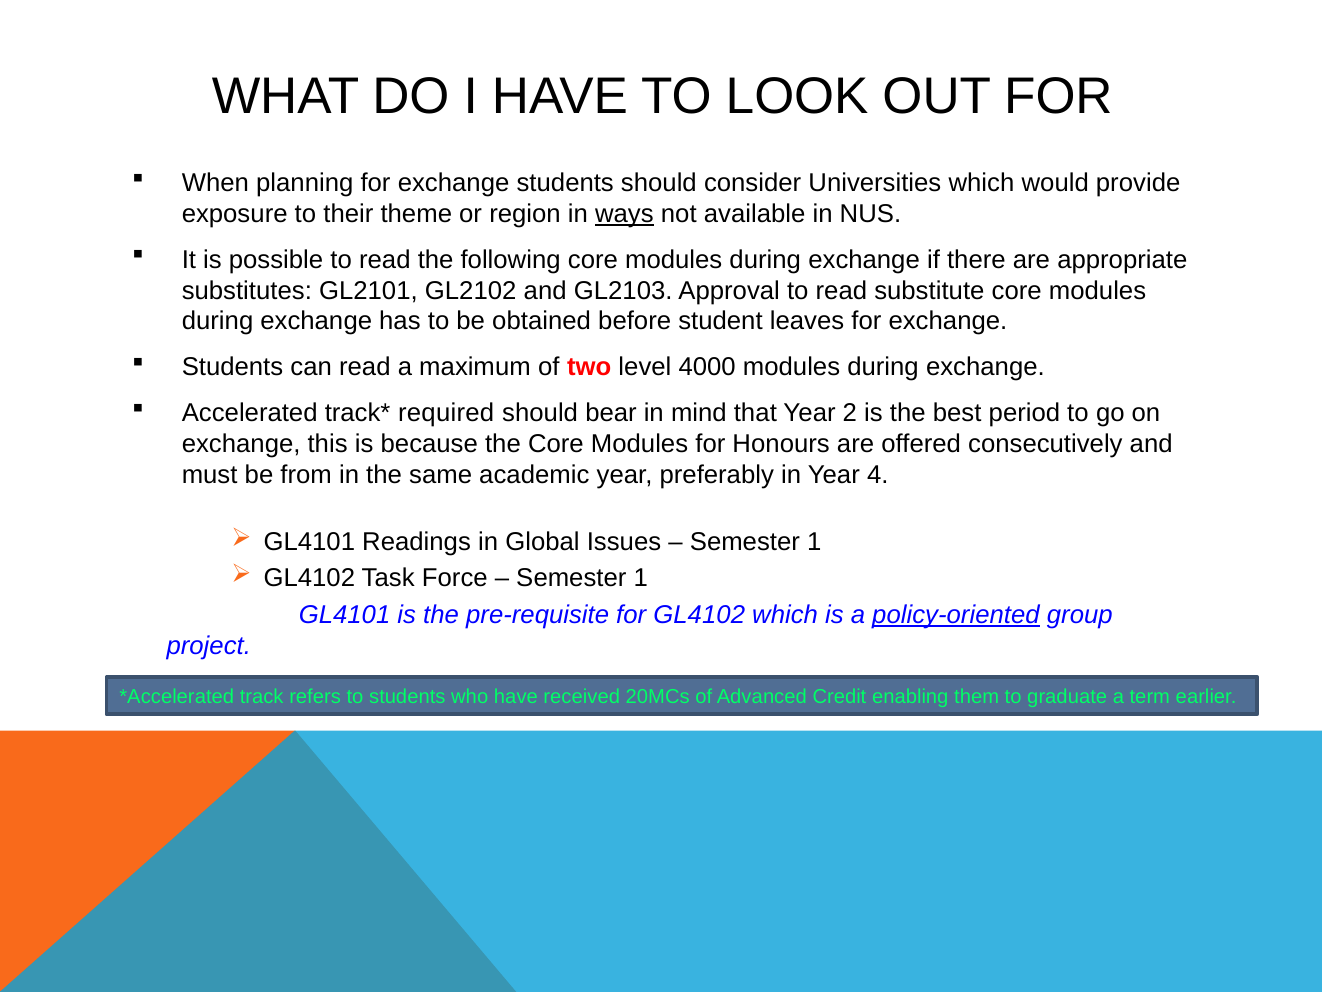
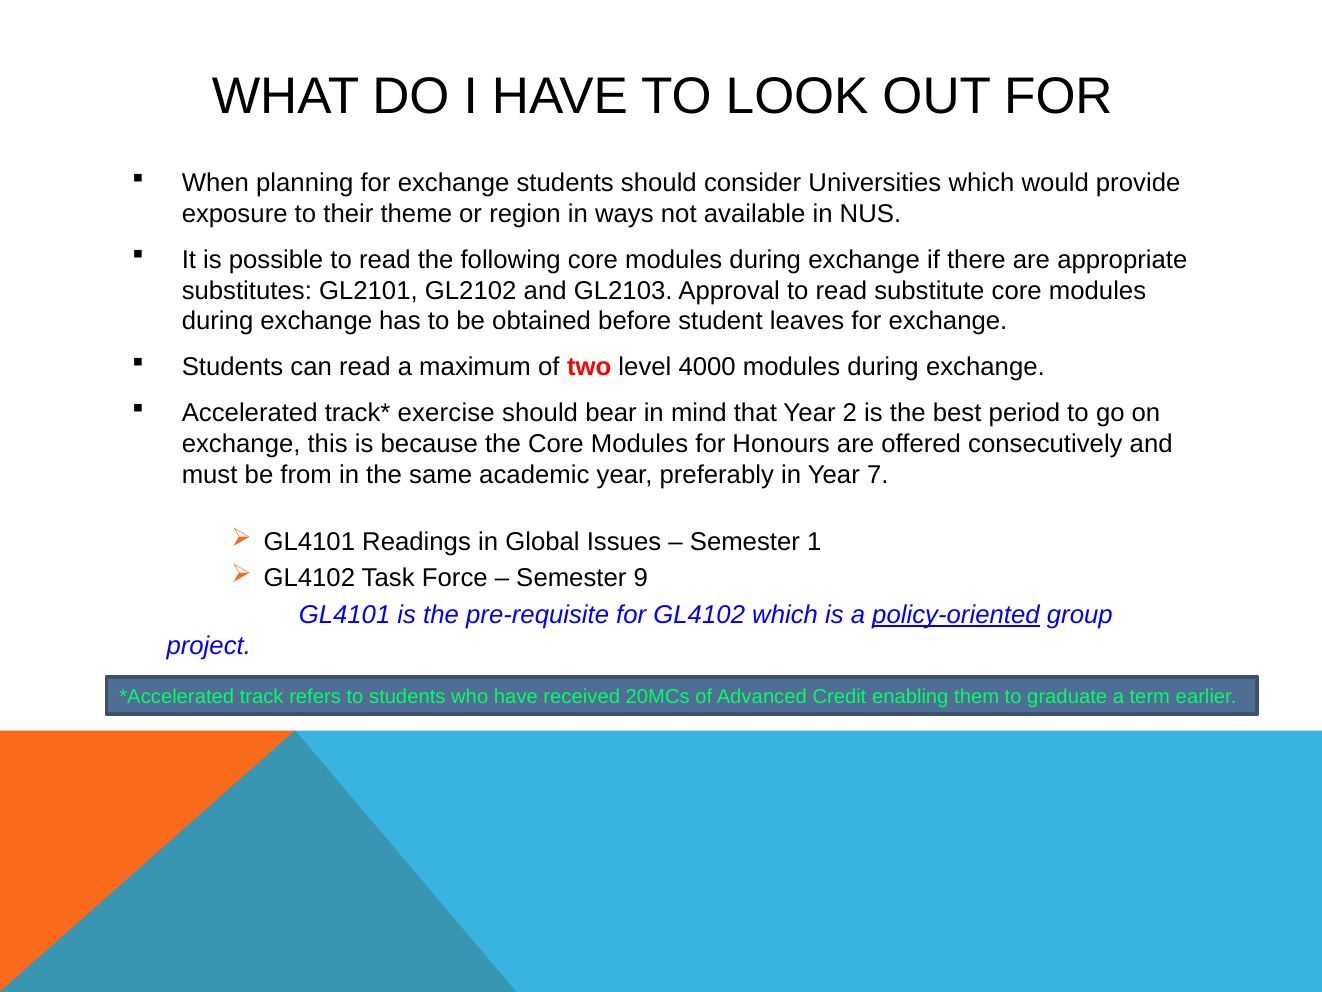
ways underline: present -> none (624, 214)
required: required -> exercise (446, 413)
4: 4 -> 7 (878, 474)
1: 1 -> 9 (641, 578)
